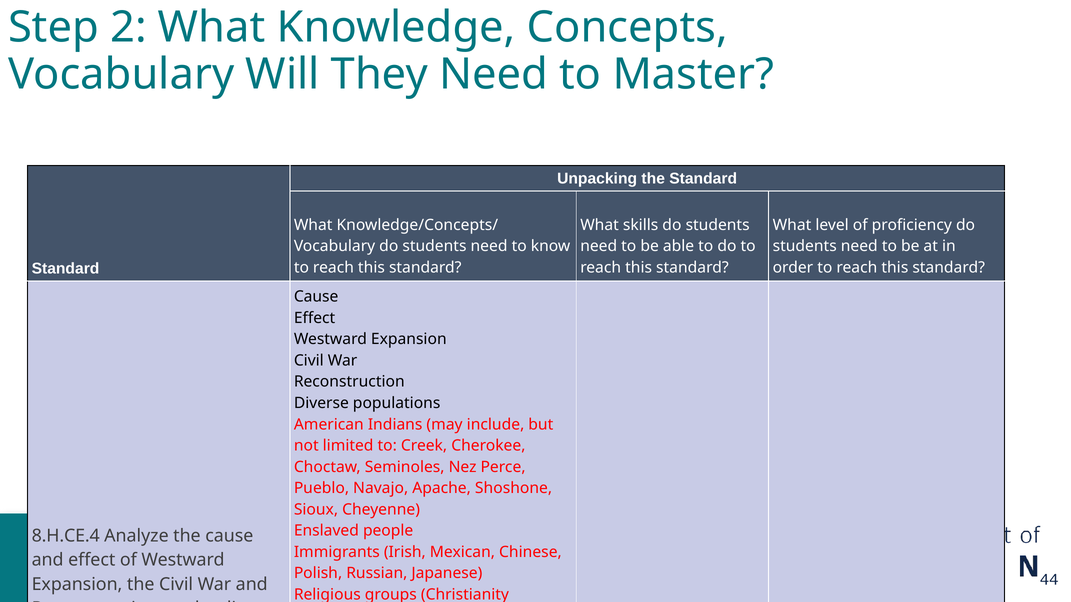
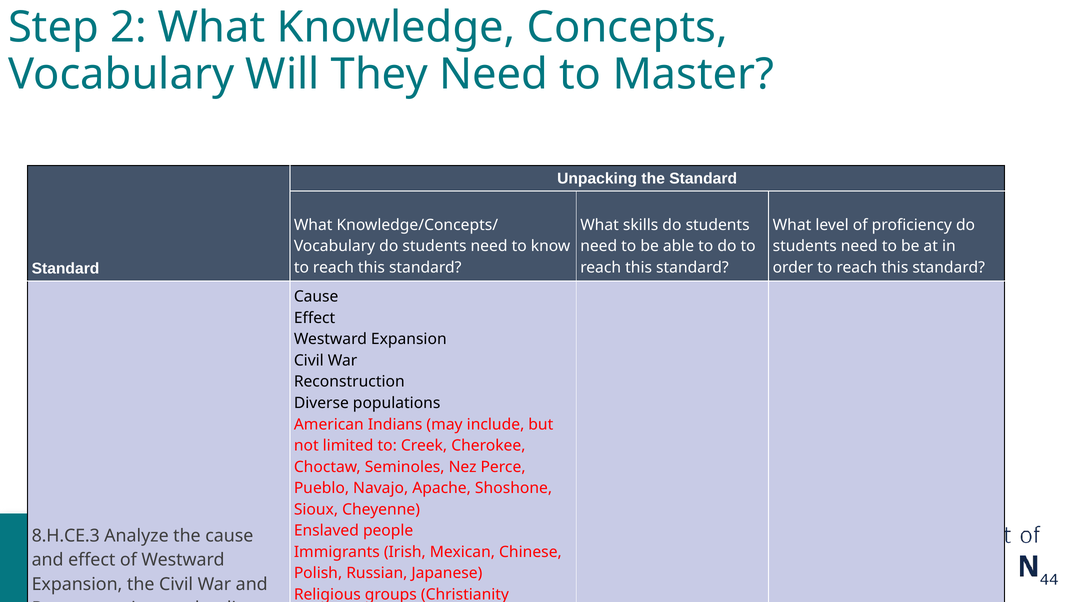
8.H.CE.4: 8.H.CE.4 -> 8.H.CE.3 (66, 536)
